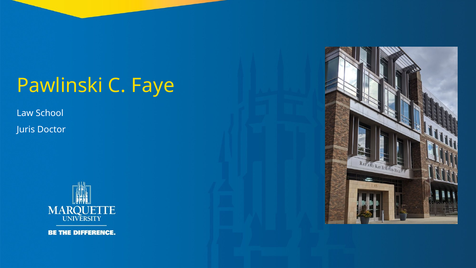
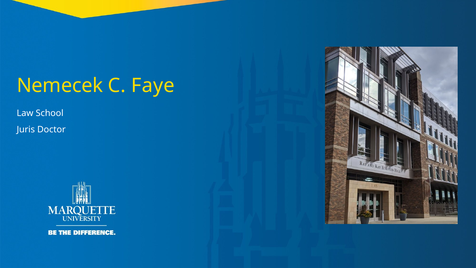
Pawlinski: Pawlinski -> Nemecek (60, 86)
